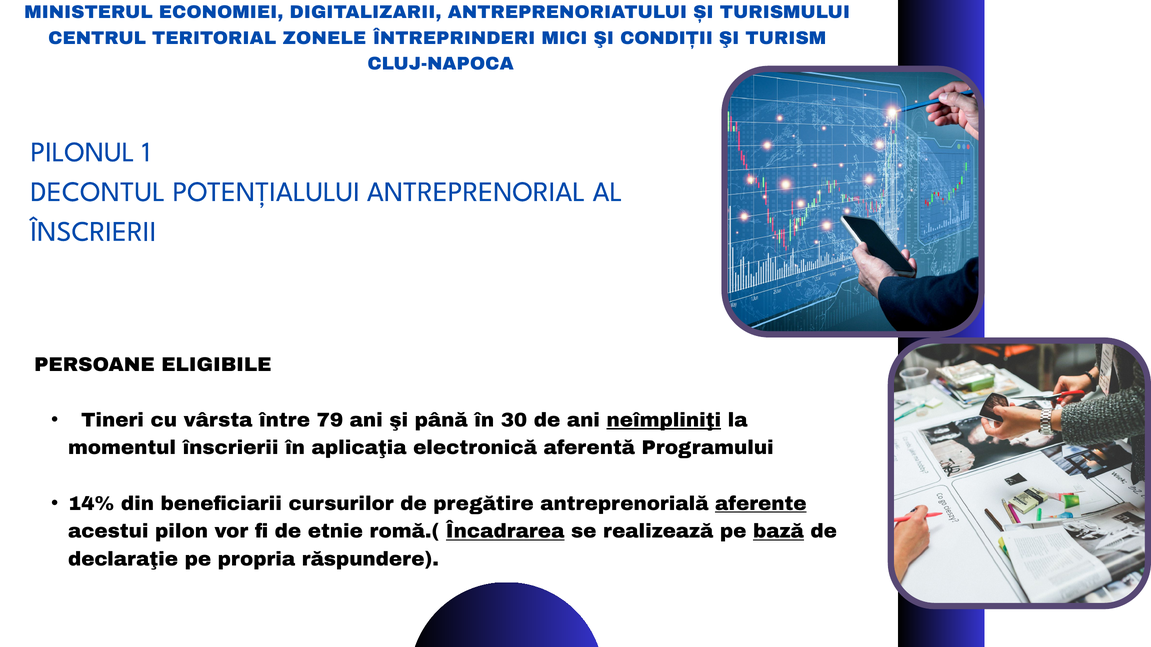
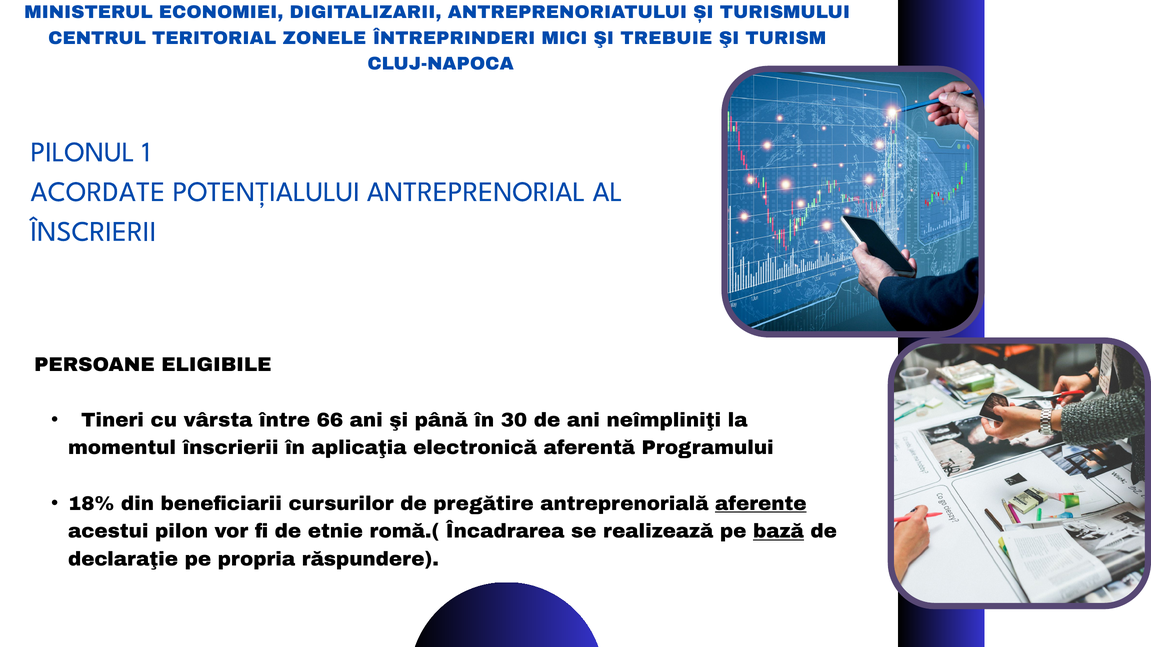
CONDIȚII: CONDIȚII -> TREBUIE (666, 38)
DECONTUL: DECONTUL -> ACORDATE (98, 192)
79: 79 -> 66 (330, 420)
neîmpliniţi underline: present -> none (664, 420)
14%: 14% -> 18% (91, 504)
Încadrarea underline: present -> none (505, 532)
